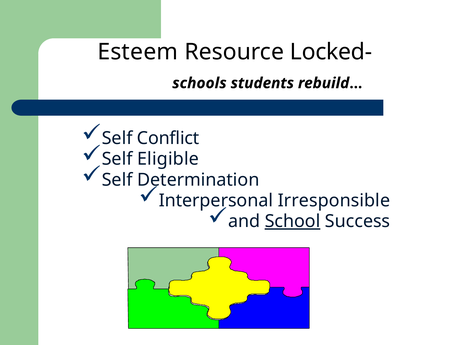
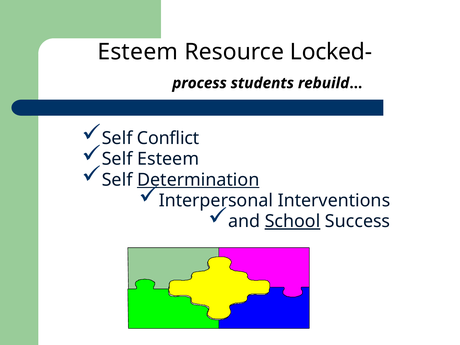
schools: schools -> process (200, 83)
Self Eligible: Eligible -> Esteem (168, 159)
Determination underline: none -> present (198, 180)
Irresponsible: Irresponsible -> Interventions (334, 201)
